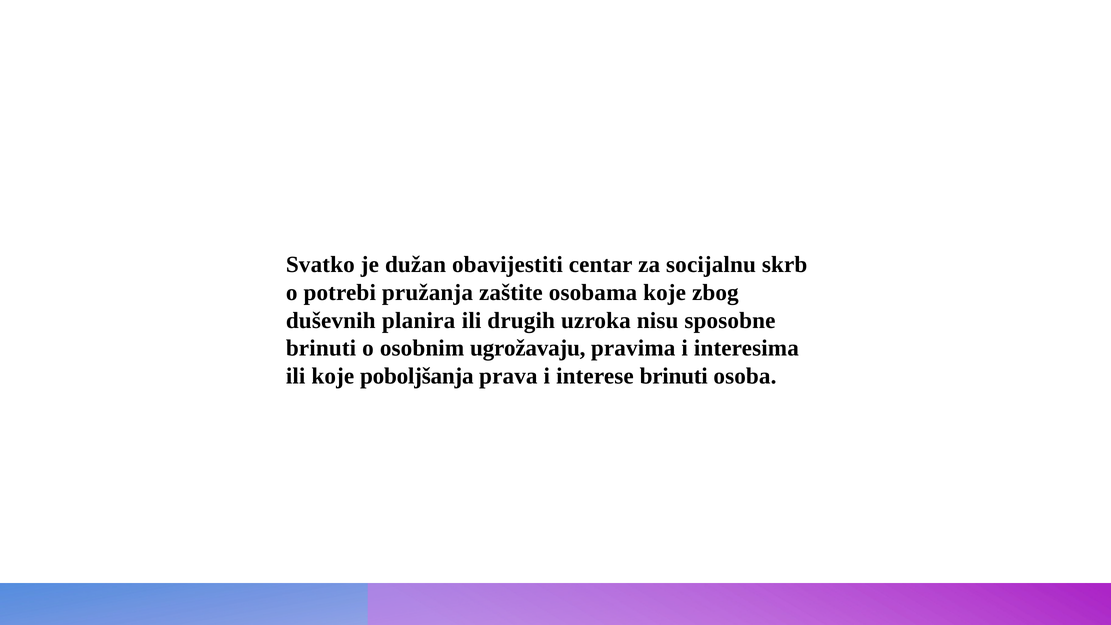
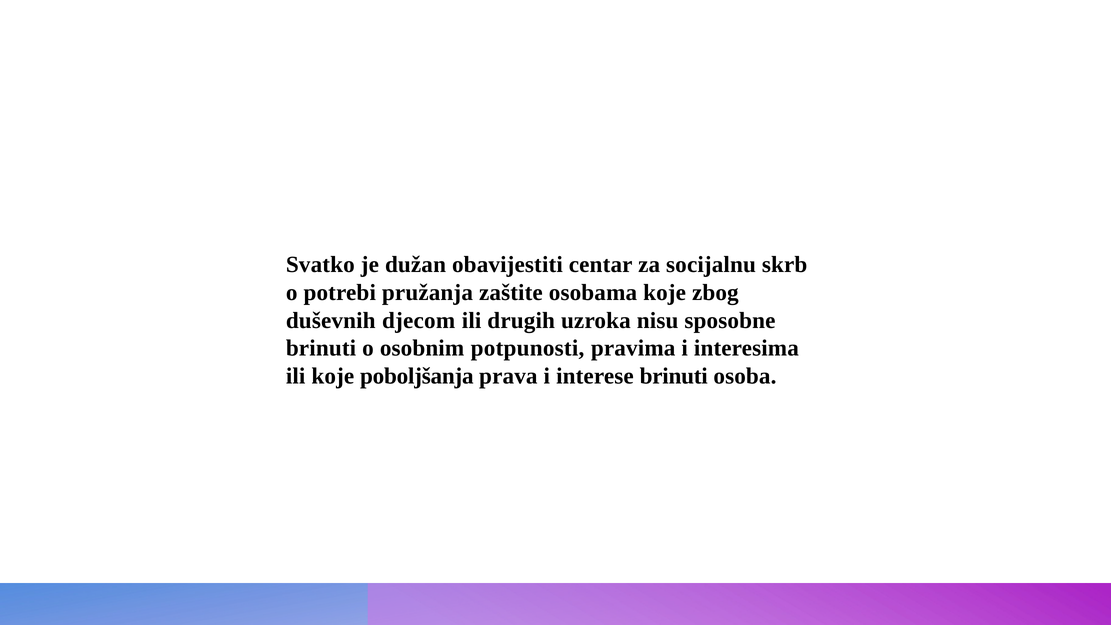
planira: planira -> djecom (419, 320)
ugrožavaju: ugrožavaju -> potpunosti (528, 348)
